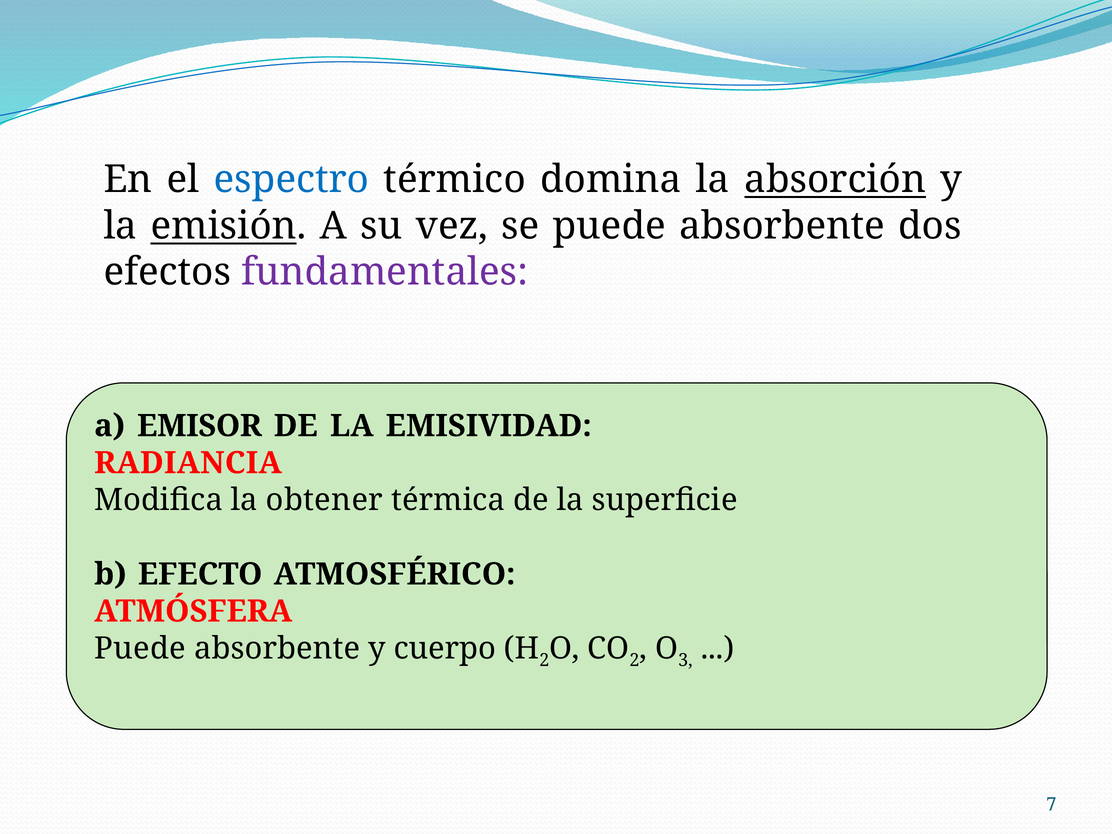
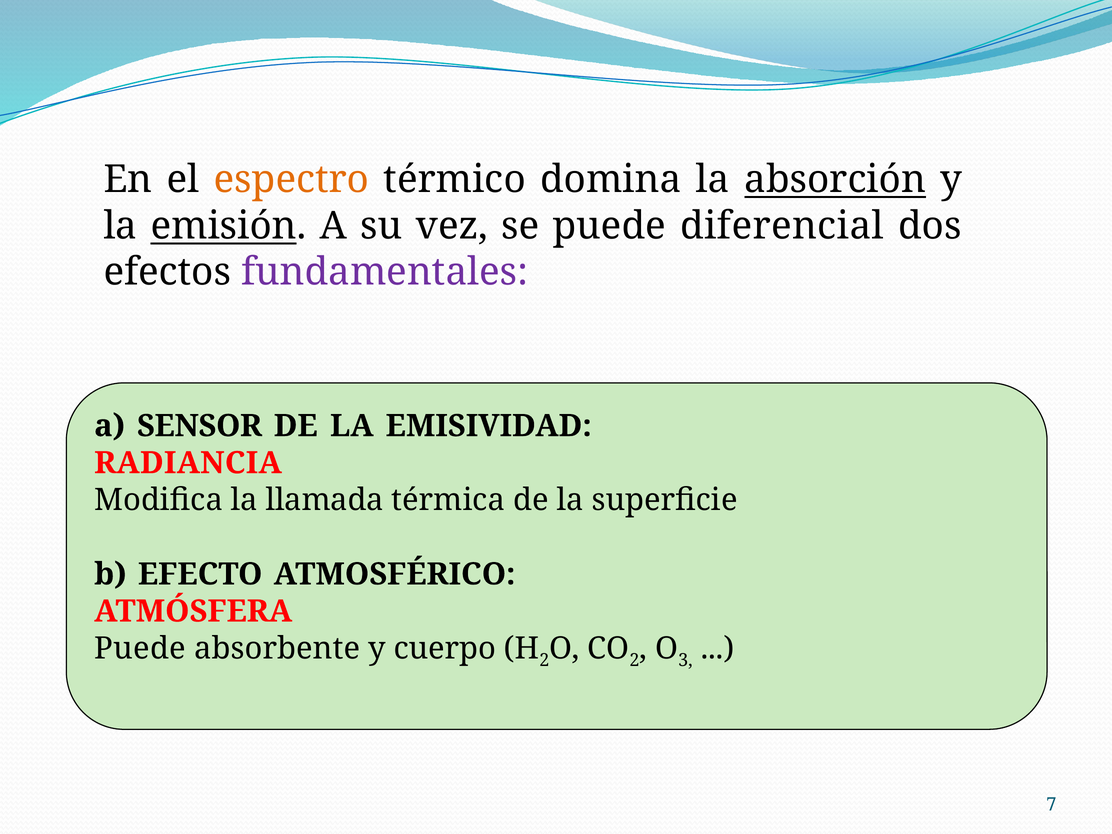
espectro colour: blue -> orange (291, 180)
se puede absorbente: absorbente -> diferencial (782, 226)
EMISOR: EMISOR -> SENSOR (200, 426)
obtener: obtener -> llamada (325, 500)
